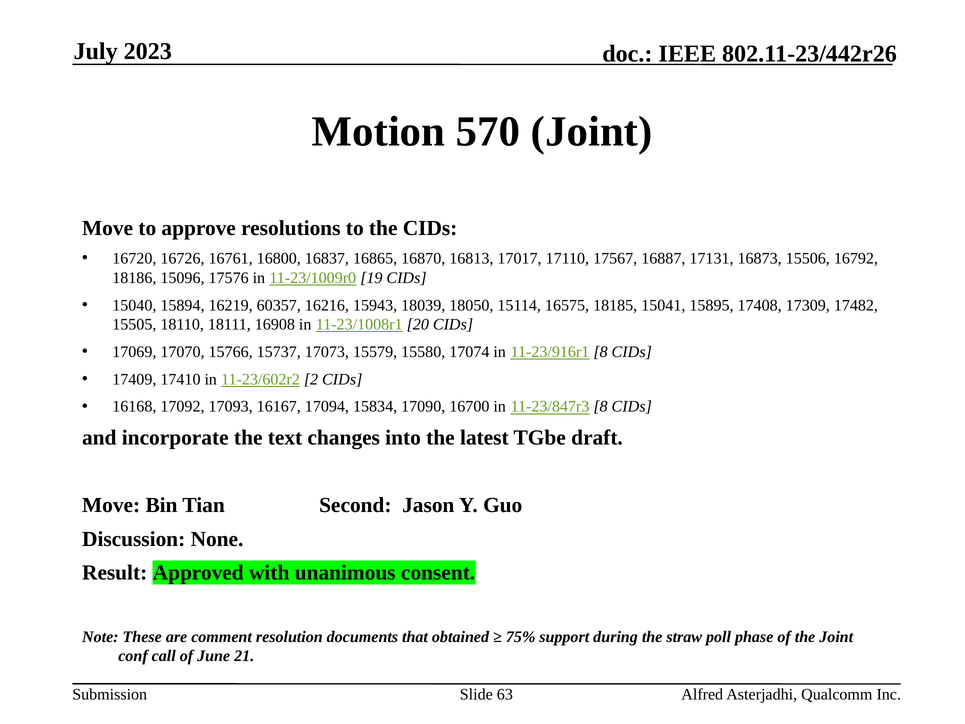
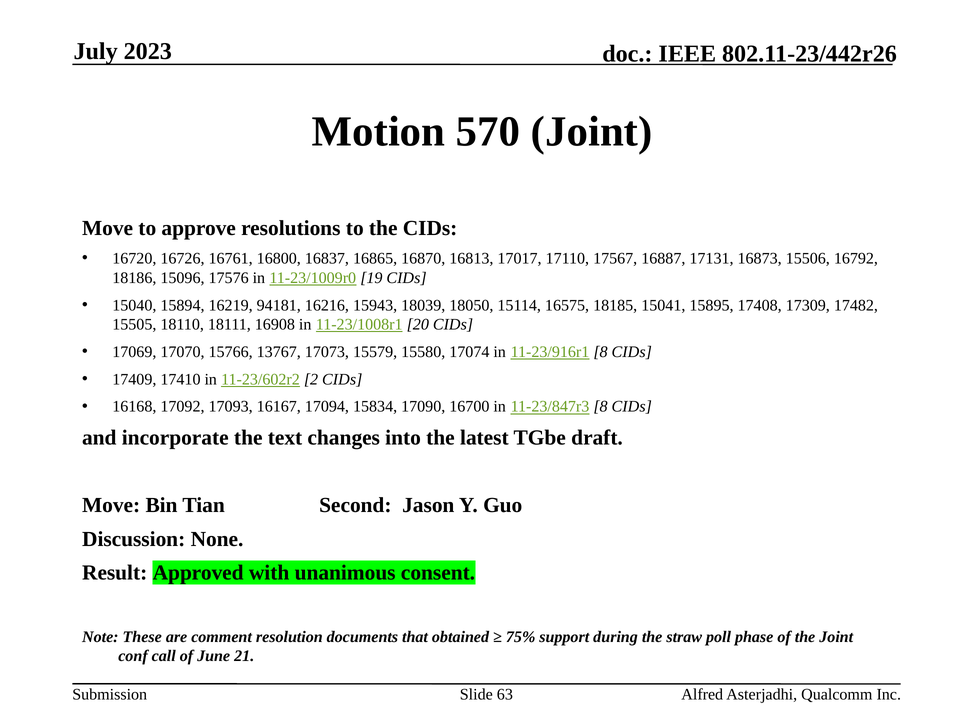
60357: 60357 -> 94181 (279, 305)
15737: 15737 -> 13767 (279, 352)
